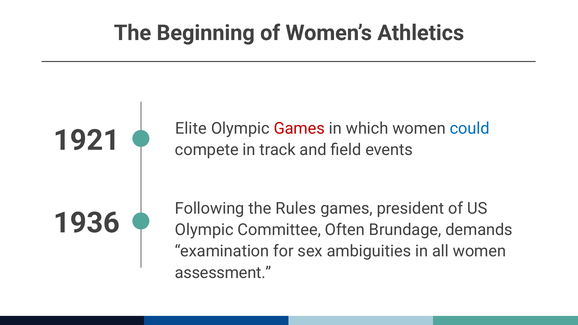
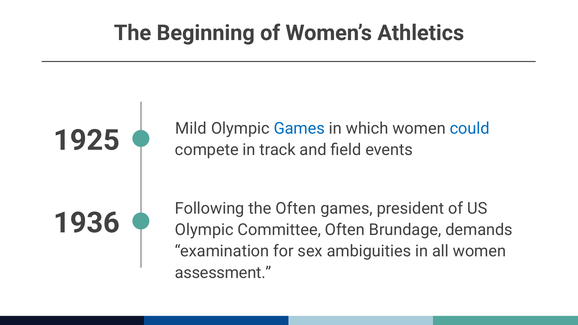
Elite: Elite -> Mild (191, 128)
Games colour: red -> blue (299, 128)
1921: 1921 -> 1925 (86, 140)
the Rules: Rules -> Often (296, 208)
